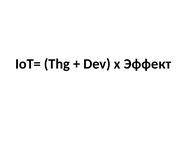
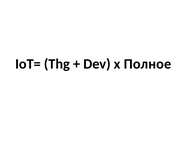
Эффект: Эффект -> Полное (147, 64)
